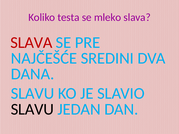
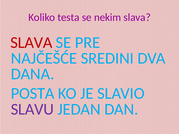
mleko: mleko -> nekim (108, 17)
SLAVU: SLAVU -> POSTA (33, 94)
SLAVU colour: black -> purple (32, 109)
